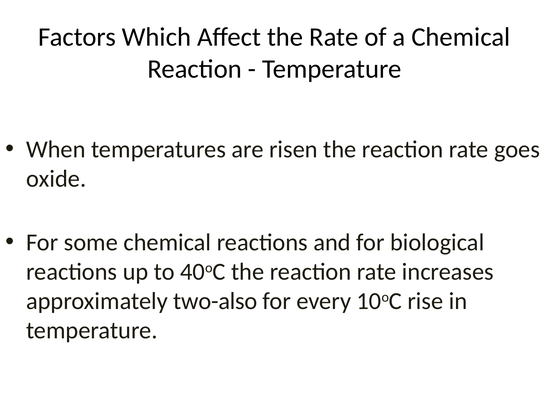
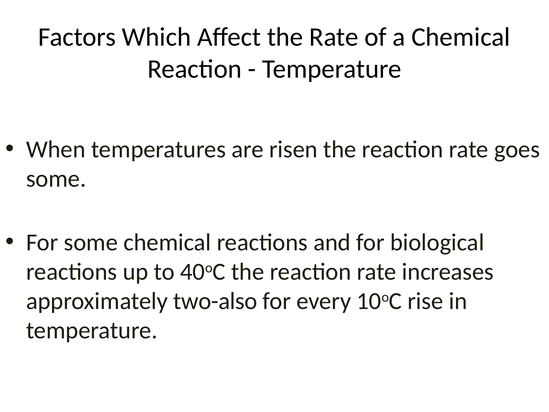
oxide: oxide -> some (56, 179)
